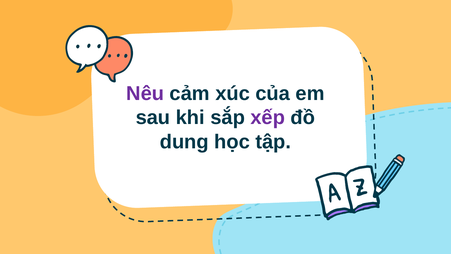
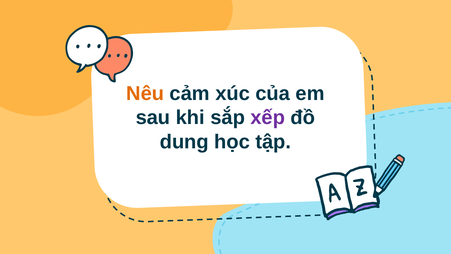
Nêu colour: purple -> orange (145, 93)
